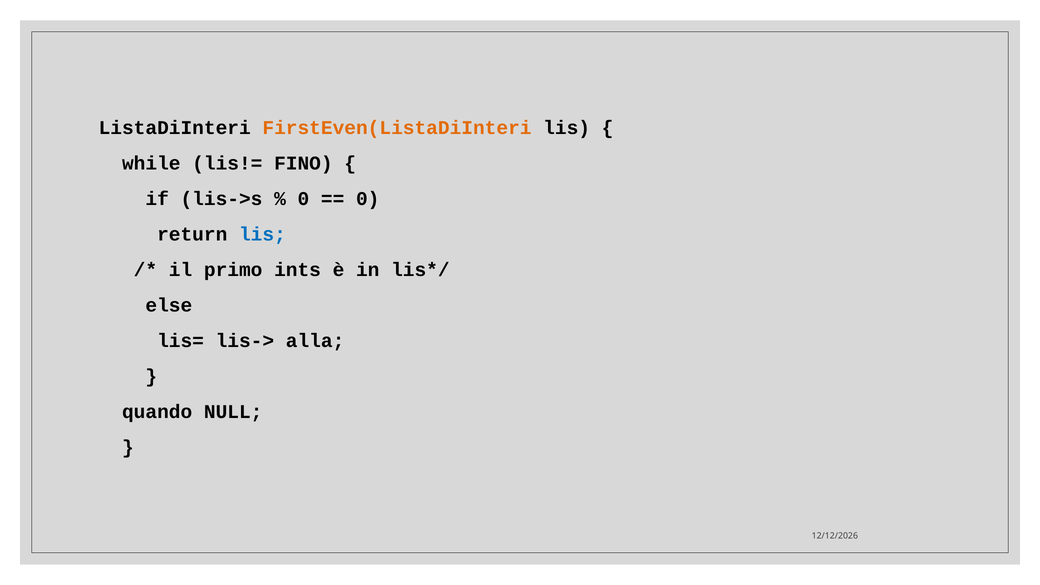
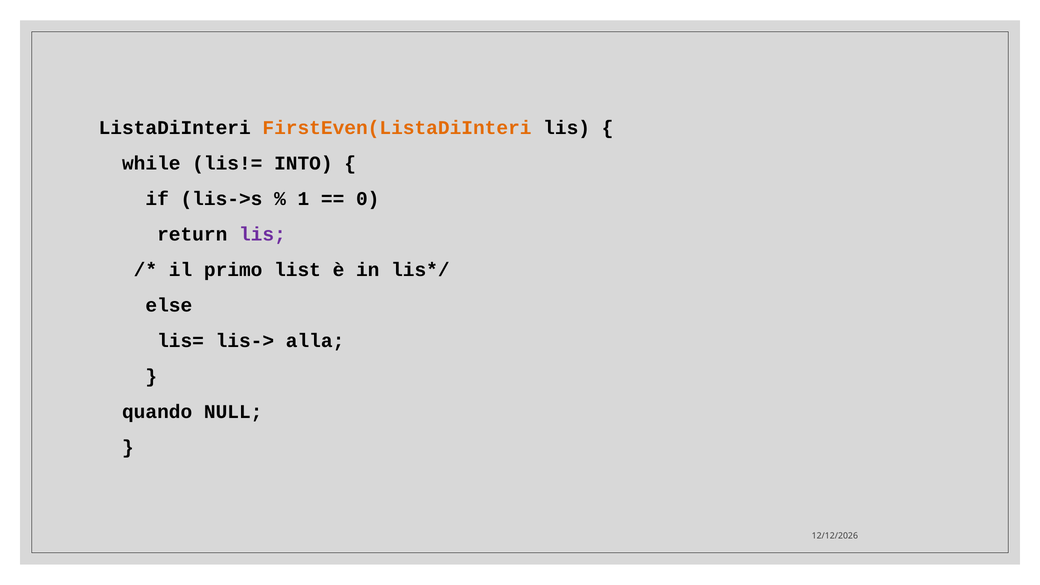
FINO: FINO -> INTO (303, 163)
0: 0 -> 1 (303, 199)
lis colour: blue -> purple (262, 234)
ints: ints -> list (298, 270)
